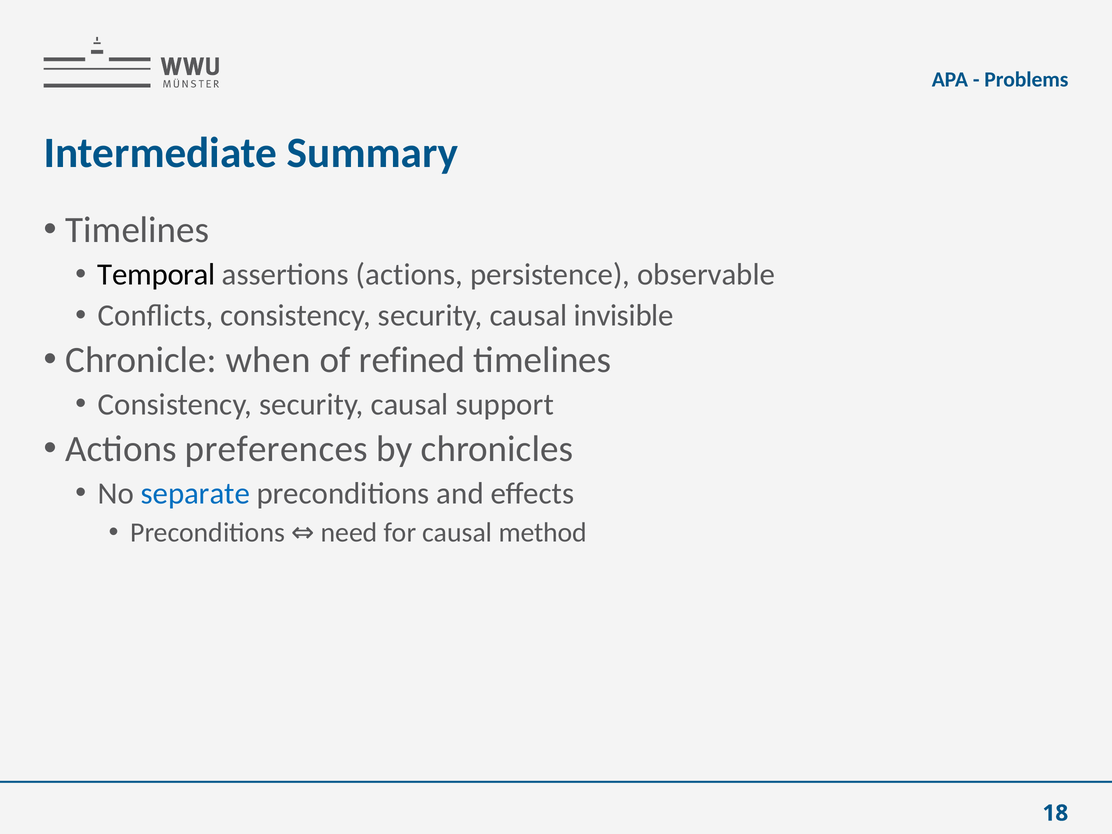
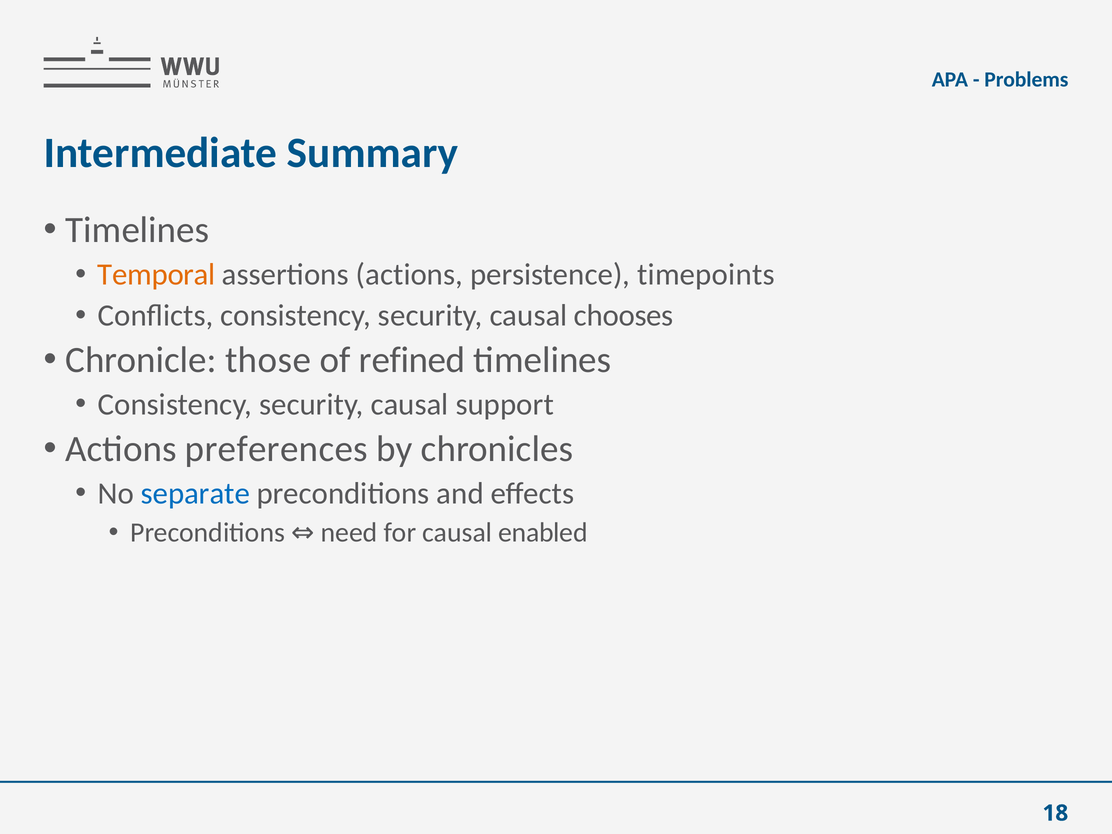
Temporal colour: black -> orange (156, 275)
observable: observable -> timepoints (706, 275)
invisible: invisible -> chooses (624, 316)
when: when -> those (268, 360)
method: method -> enabled (543, 533)
